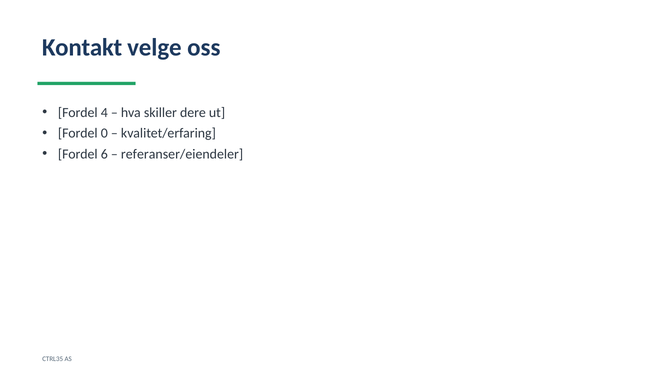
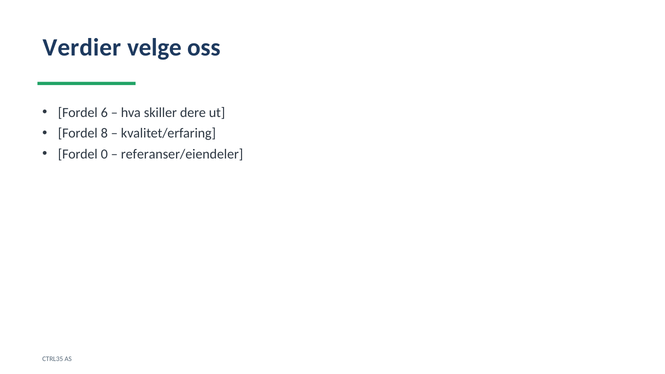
Kontakt: Kontakt -> Verdier (82, 47)
4: 4 -> 6 (104, 113)
0: 0 -> 8 (104, 133)
6: 6 -> 0 (104, 154)
